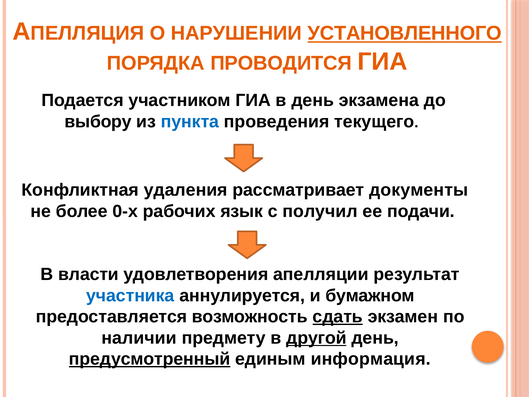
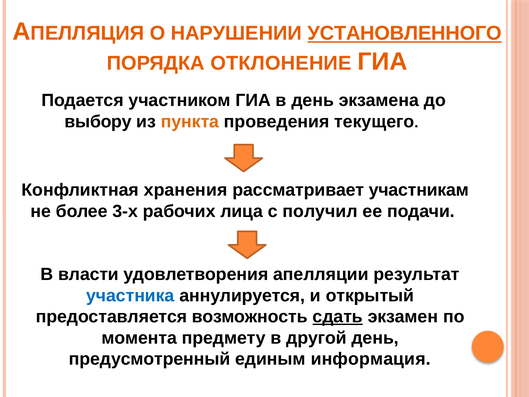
ПРОВОДИТСЯ: ПРОВОДИТСЯ -> ОТКЛОНЕНИЕ (281, 63)
пункта colour: blue -> orange (190, 121)
удаления: удаления -> хранения (186, 190)
документы: документы -> участникам (419, 190)
0-х: 0-х -> 3-х (125, 211)
язык: язык -> лица (242, 211)
бумажном: бумажном -> открытый (370, 295)
наличии: наличии -> момента (139, 338)
другой underline: present -> none (316, 338)
предусмотренный underline: present -> none (150, 359)
